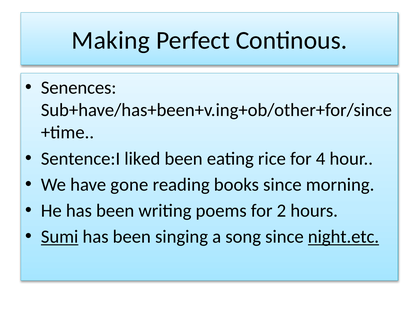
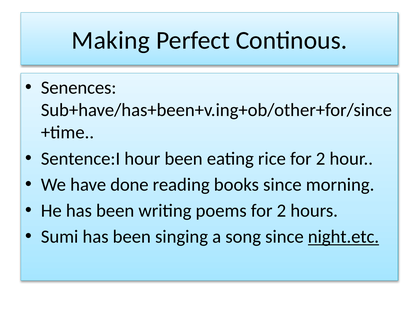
Sentence:I liked: liked -> hour (142, 159)
rice for 4: 4 -> 2 (321, 159)
gone: gone -> done (129, 185)
Sumi underline: present -> none (60, 237)
